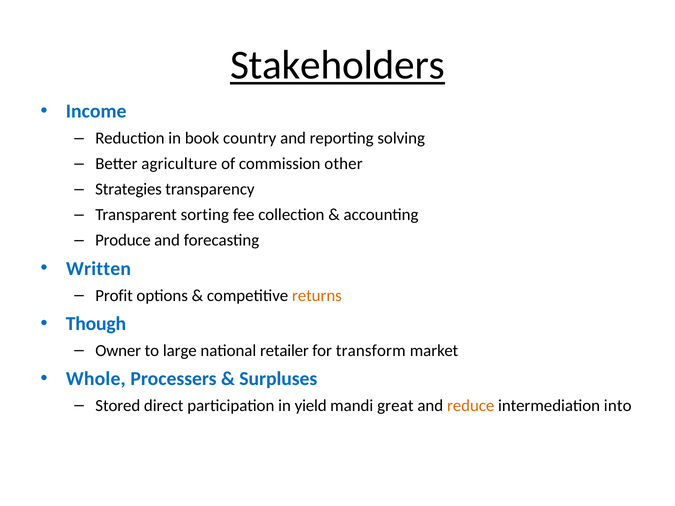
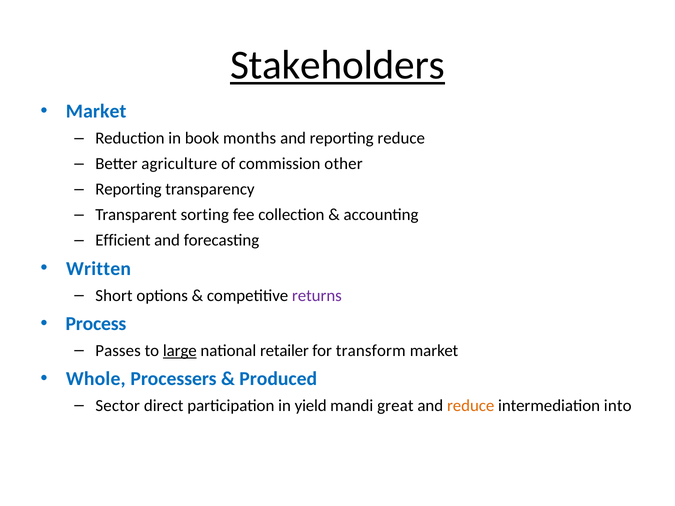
Income: Income -> Market (96, 111)
country: country -> months (250, 138)
reporting solving: solving -> reduce (401, 138)
Strategies: Strategies -> Reporting (129, 190)
Produce: Produce -> Efficient (123, 241)
Profit: Profit -> Short (114, 296)
returns colour: orange -> purple (317, 296)
Though: Though -> Process (96, 324)
Owner: Owner -> Passes (118, 351)
large underline: none -> present (180, 351)
Surpluses: Surpluses -> Produced (278, 379)
Stored: Stored -> Sector (118, 406)
